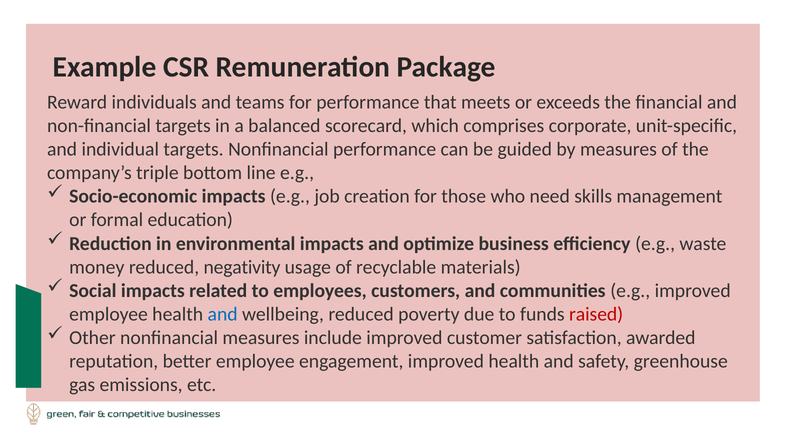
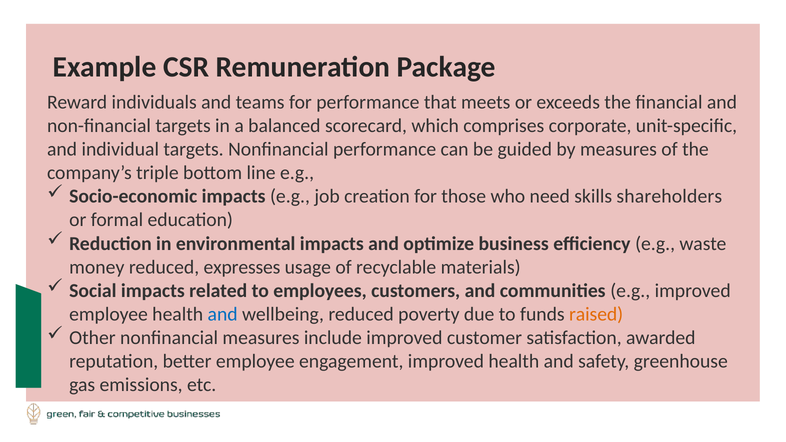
management: management -> shareholders (669, 196)
negativity: negativity -> expresses (242, 267)
raised colour: red -> orange (596, 314)
